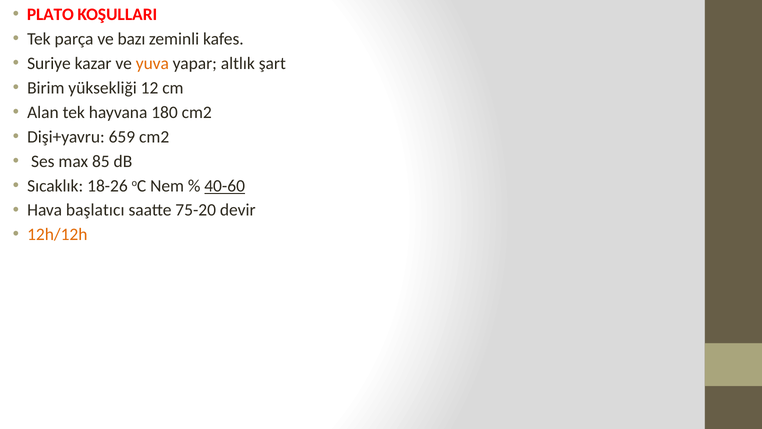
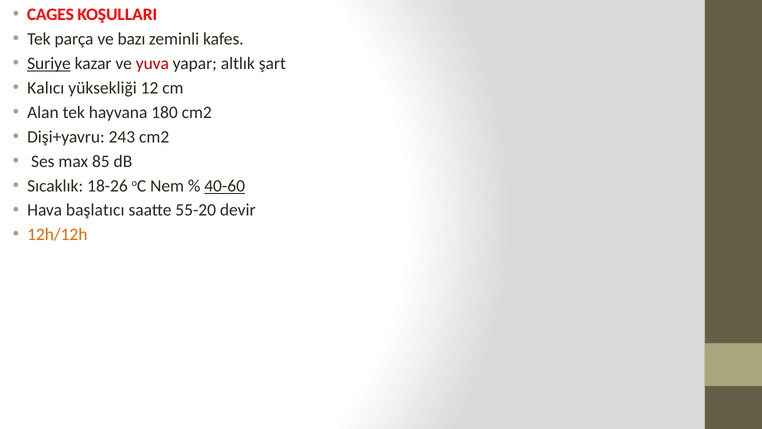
PLATO: PLATO -> CAGES (50, 15)
Suriye underline: none -> present (49, 63)
yuva colour: orange -> red (152, 63)
Birim: Birim -> Kalıcı (46, 88)
659: 659 -> 243 (122, 137)
75-20: 75-20 -> 55-20 (196, 210)
